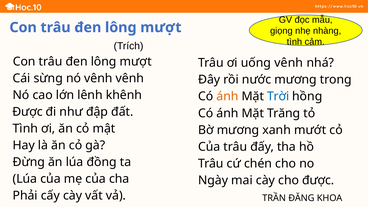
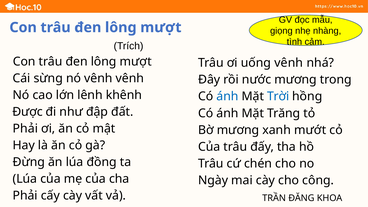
ánh colour: orange -> blue (227, 96)
Tình: Tình -> Phải (25, 129)
cho được: được -> công (318, 180)
